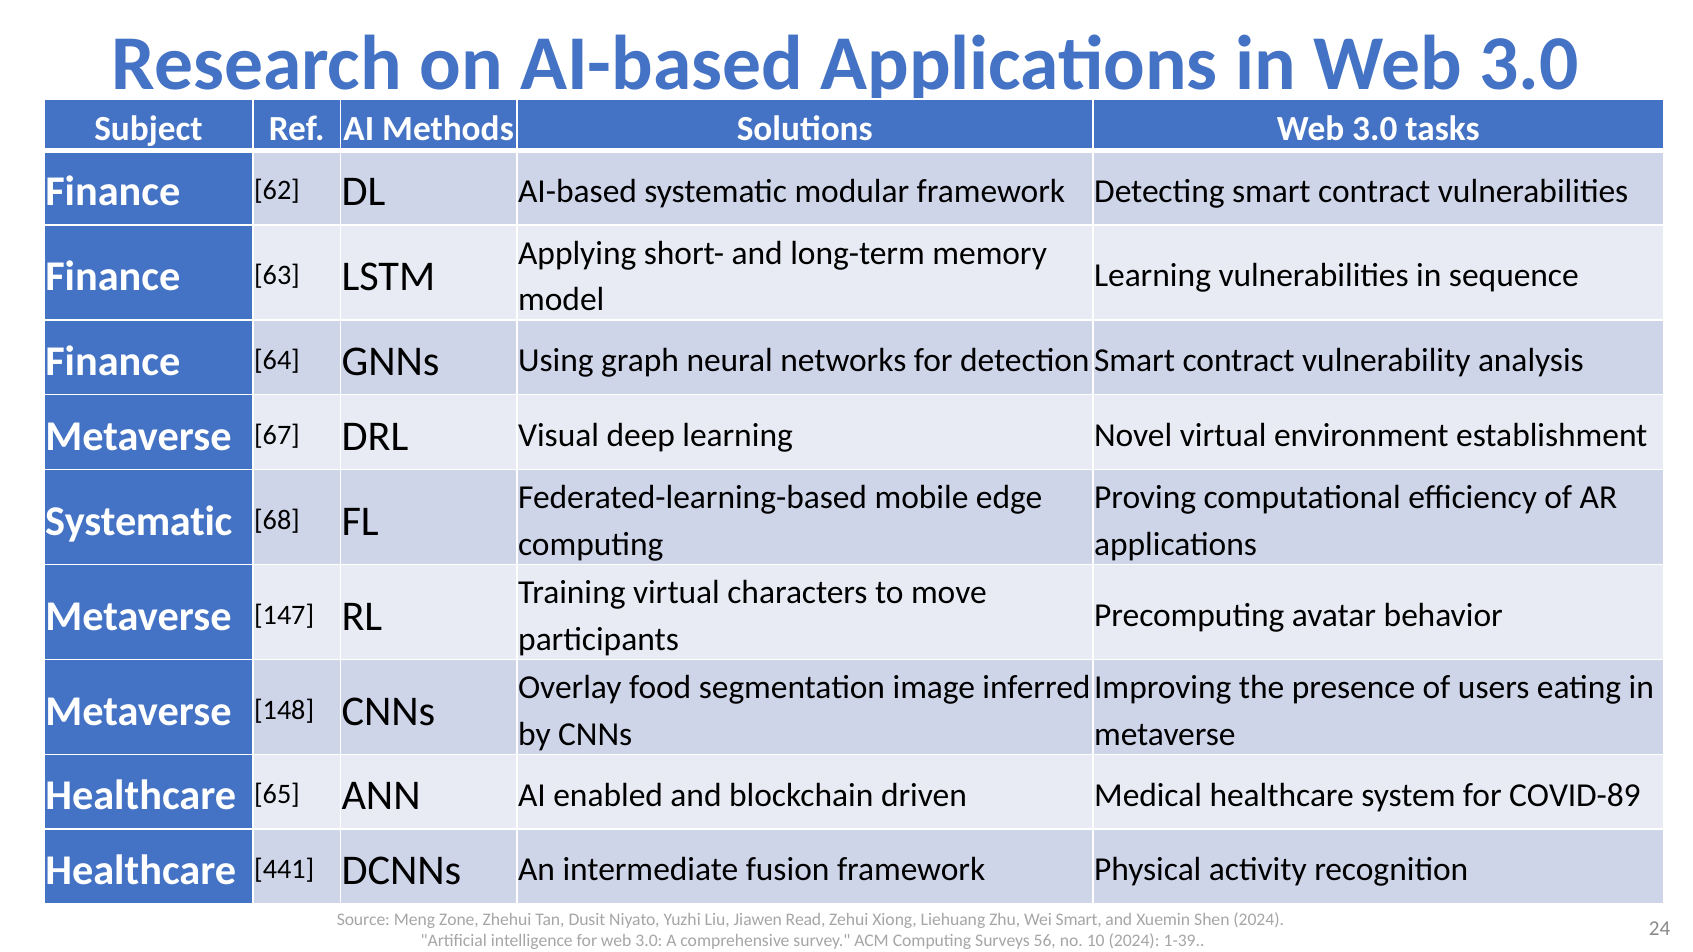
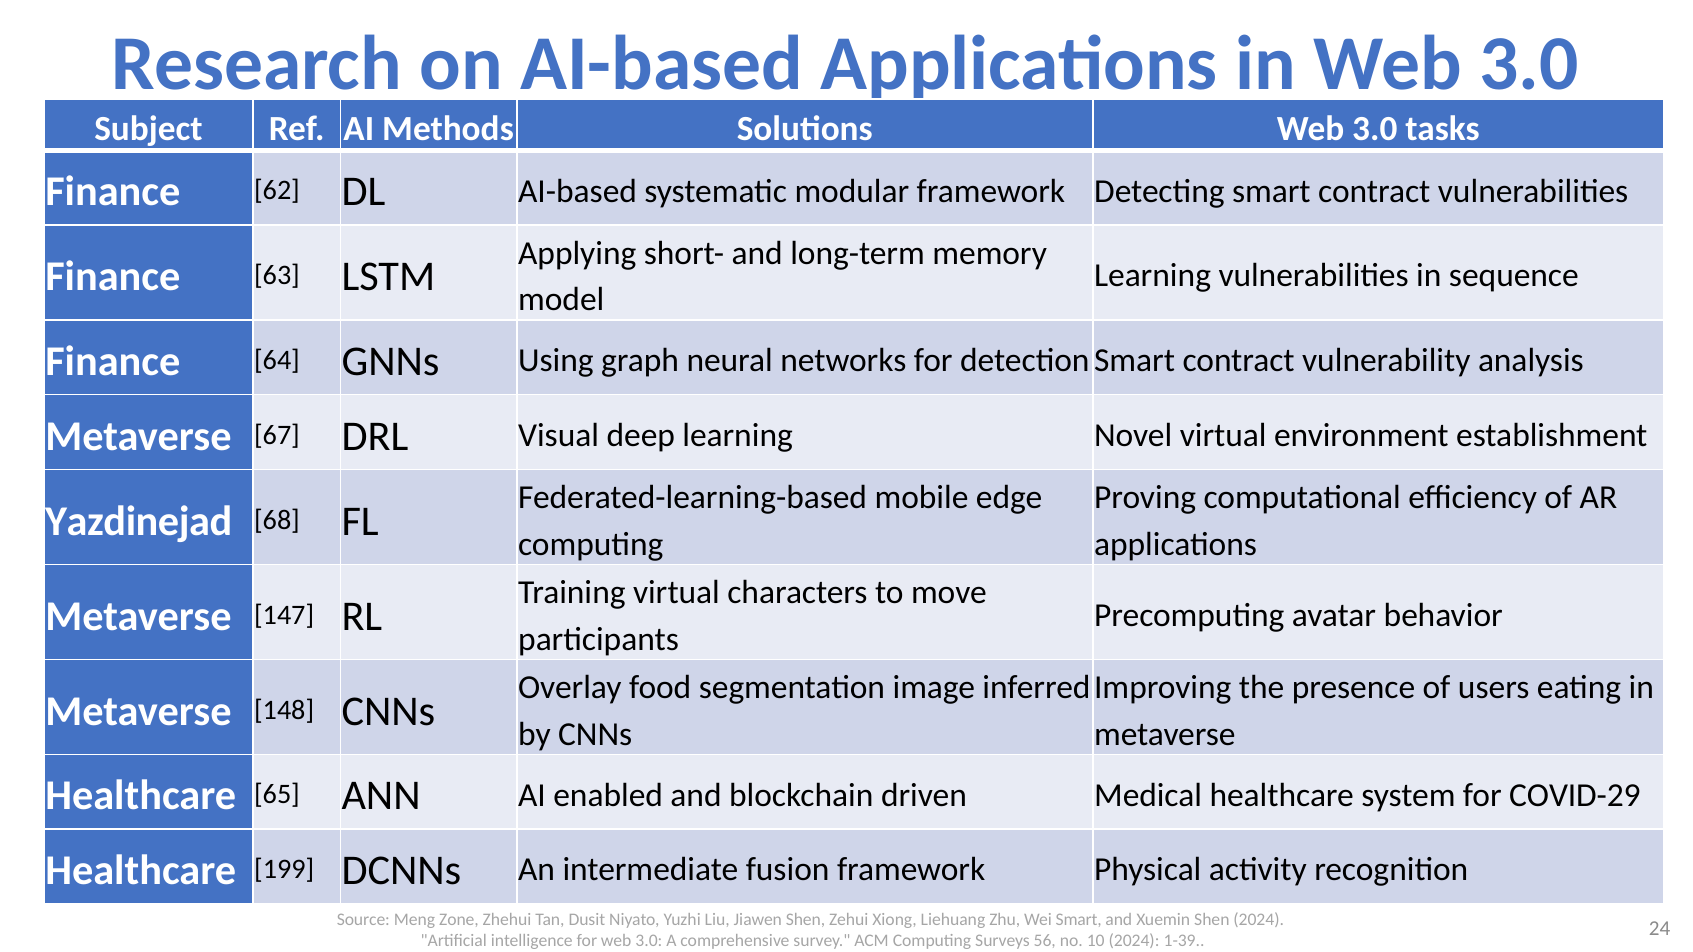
Systematic: Systematic -> Yazdinejad (139, 521)
COVID-89: COVID-89 -> COVID-29 (1575, 795)
441: 441 -> 199 (284, 870)
Jiawen Read: Read -> Shen (806, 920)
